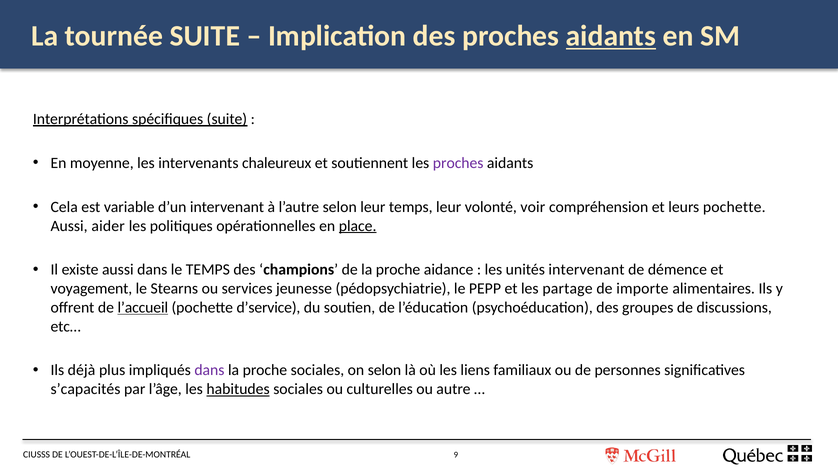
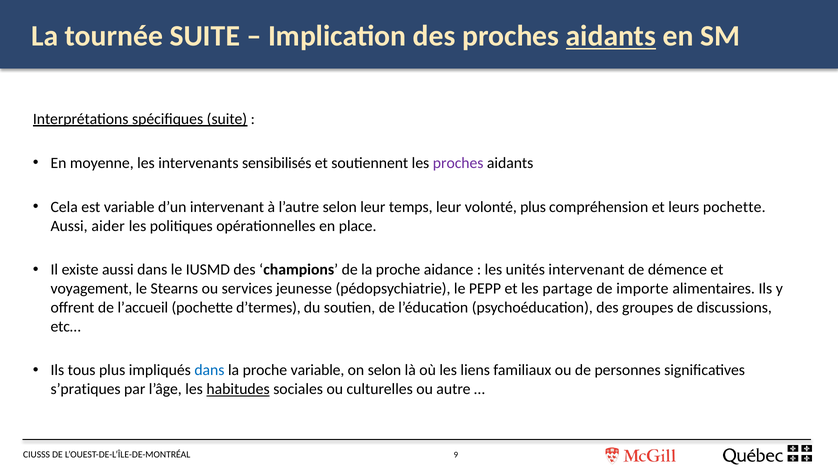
chaleureux: chaleureux -> sensibilisés (277, 163)
volonté voir: voir -> plus (533, 207)
place underline: present -> none (358, 226)
le TEMPS: TEMPS -> IUSMD (208, 270)
l’accueil underline: present -> none (143, 308)
d’service: d’service -> d’termes (268, 308)
déjà: déjà -> tous (82, 371)
dans colour: purple -> blue (209, 371)
proche sociales: sociales -> variable (318, 371)
s’capacités: s’capacités -> s’pratiques (86, 389)
